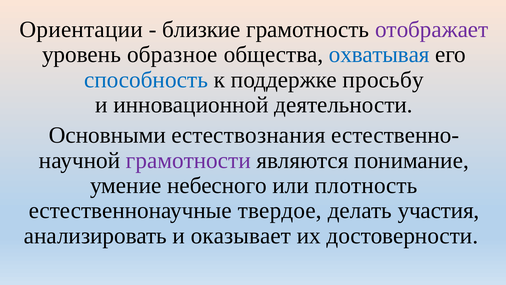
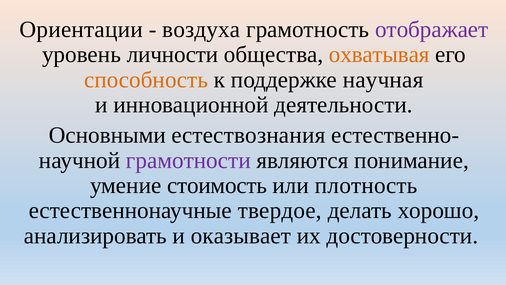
близкие: близкие -> воздуха (201, 29)
образное: образное -> личности (172, 55)
охватывая colour: blue -> orange (379, 55)
способность colour: blue -> orange (146, 80)
просьбу: просьбу -> научная (383, 80)
небесного: небесного -> стоимость (217, 185)
участия: участия -> хорошо (438, 210)
